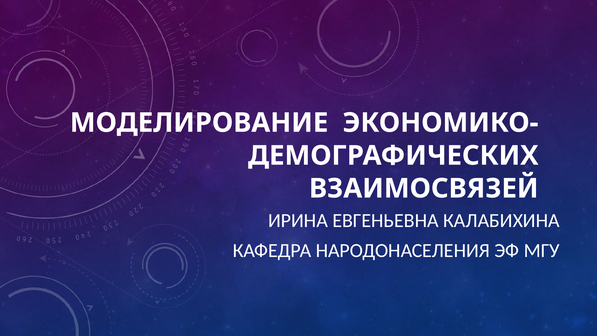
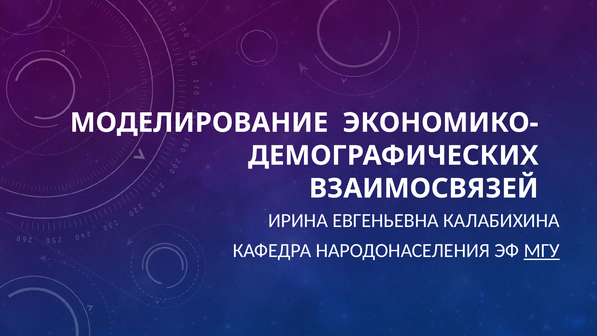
МГУ underline: none -> present (542, 251)
